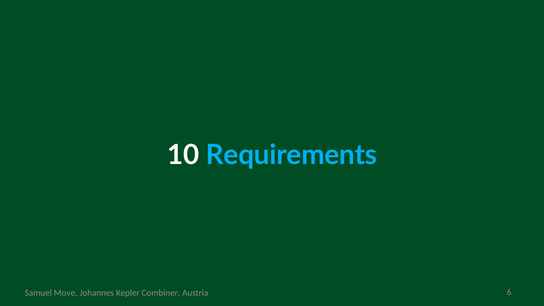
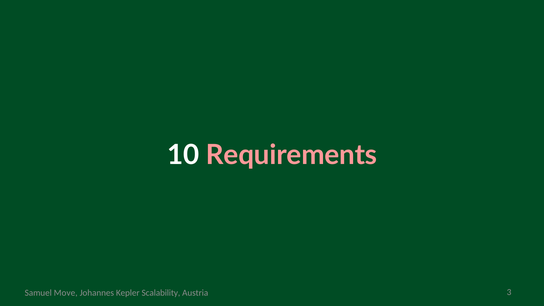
Requirements colour: light blue -> pink (292, 155)
Combiner: Combiner -> Scalability (161, 293)
6: 6 -> 3 (509, 292)
